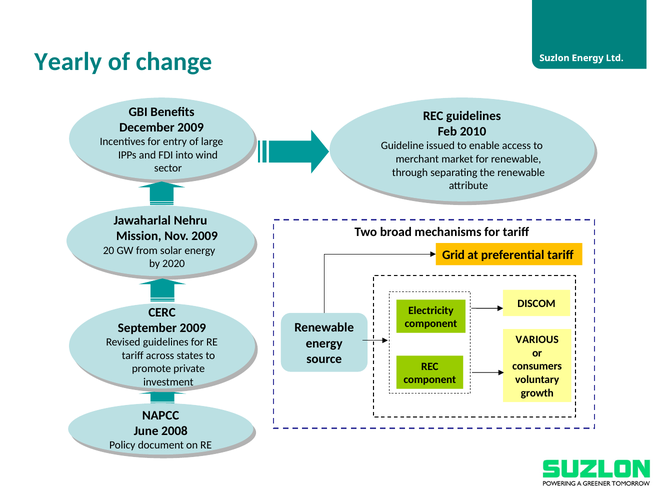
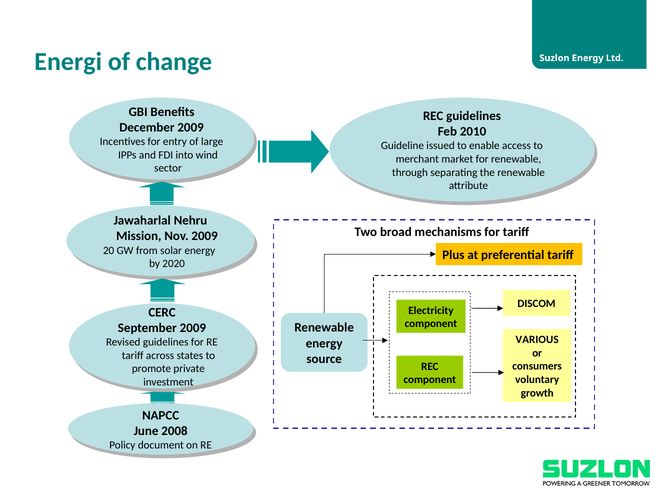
Yearly: Yearly -> Energi (68, 62)
Grid: Grid -> Plus (453, 255)
